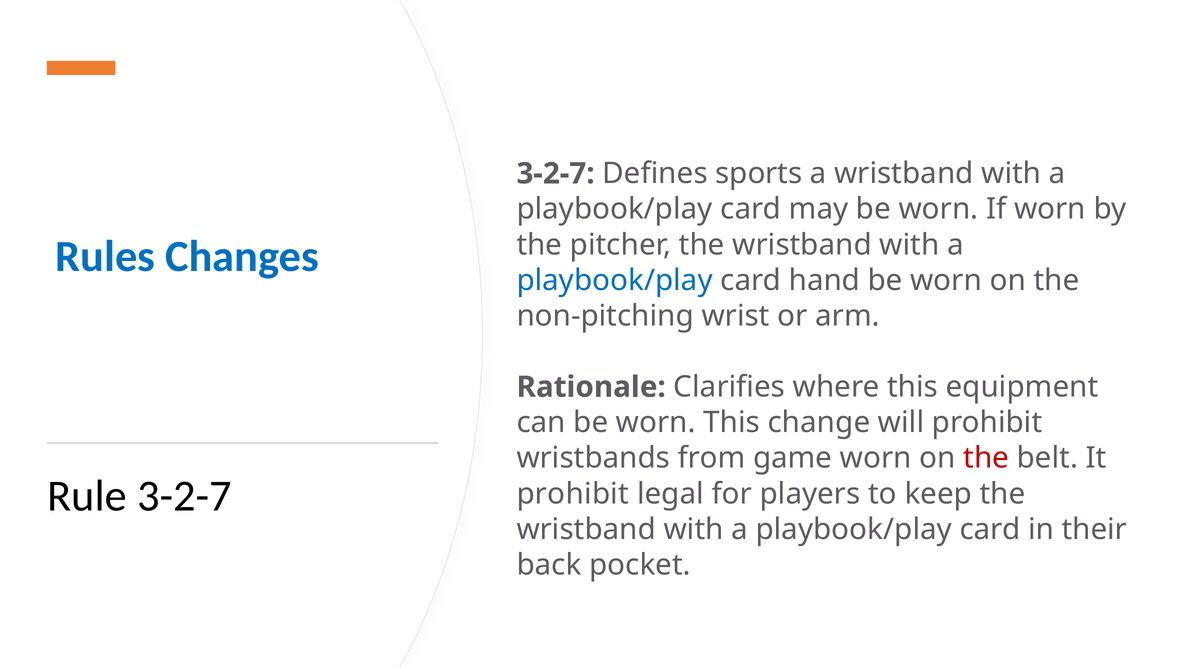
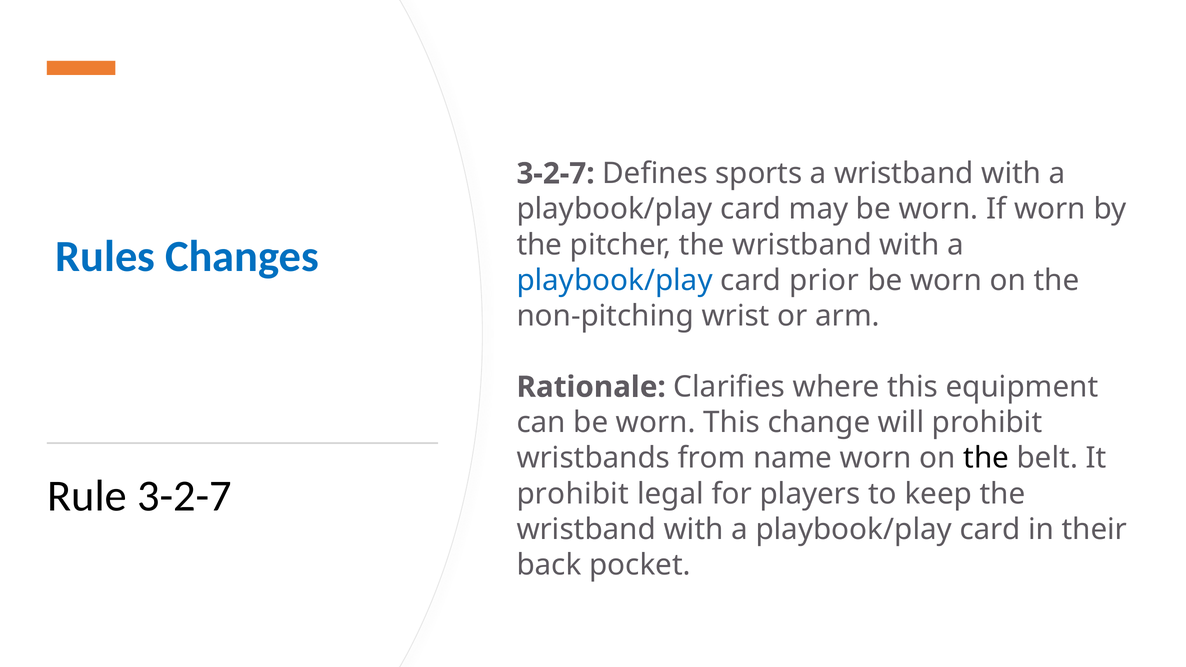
hand: hand -> prior (824, 280)
game: game -> name (793, 458)
the colour: red -> black (986, 458)
